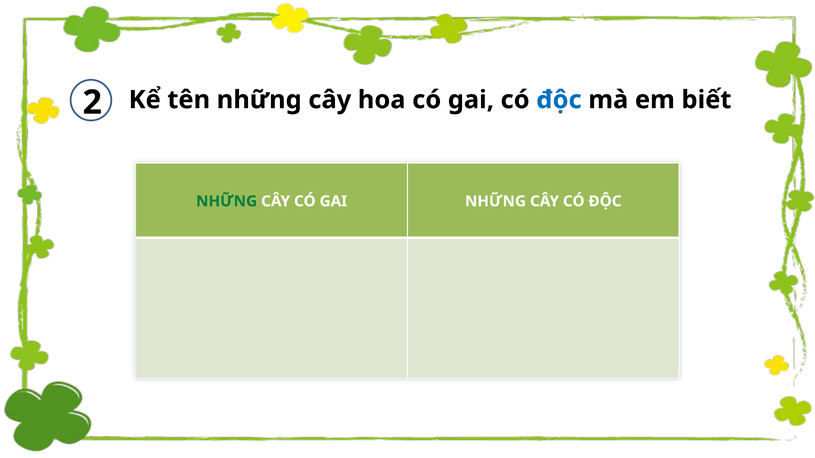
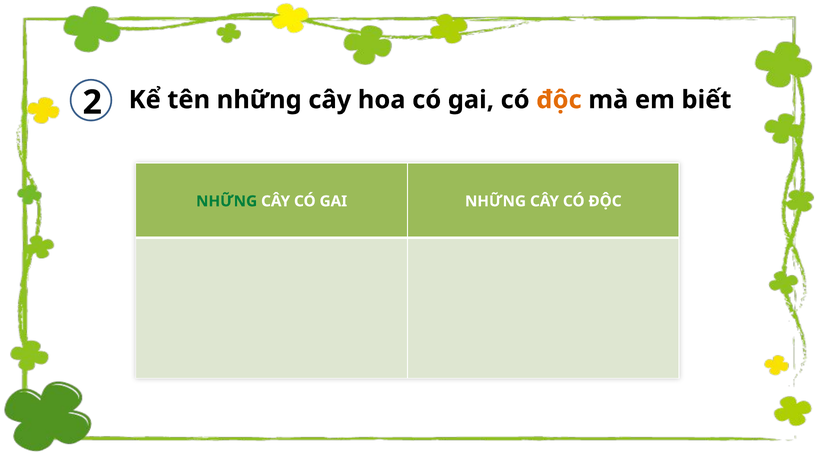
độc colour: blue -> orange (559, 100)
